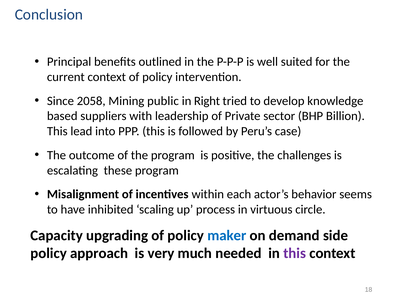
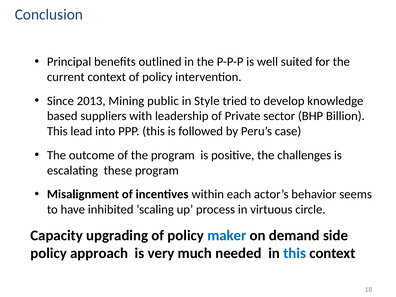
2058: 2058 -> 2013 (91, 101)
Right: Right -> Style (207, 101)
this colour: purple -> blue (295, 253)
